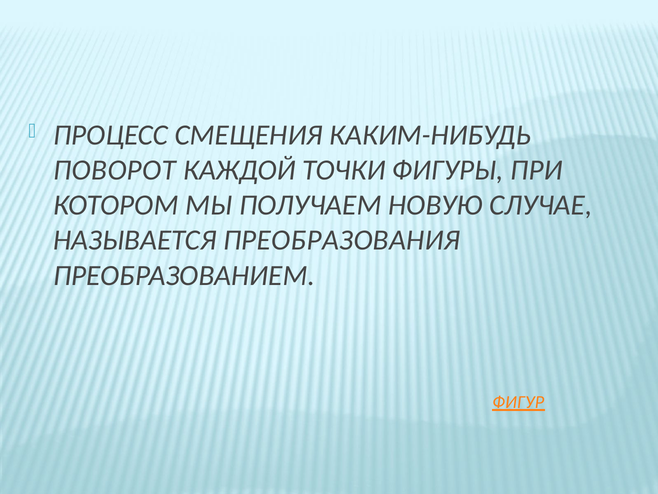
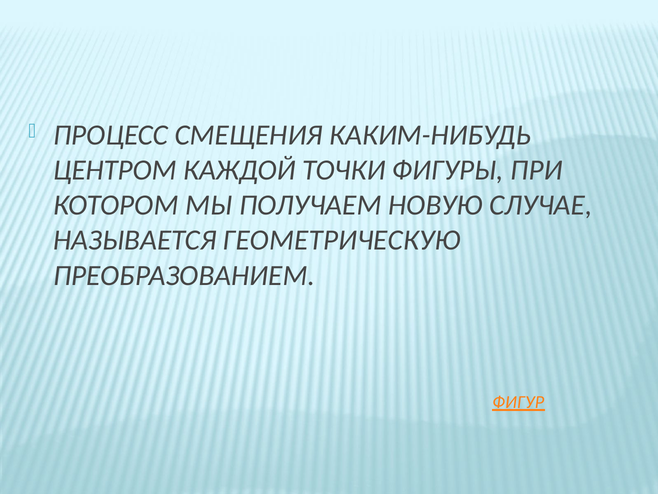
ПОВОРОТ: ПОВОРОТ -> ЦЕНТРОМ (115, 170)
ПРЕОБРАЗОВАНИЯ: ПРЕОБРАЗОВАНИЯ -> ГЕОМЕТРИЧЕСКУЮ (342, 240)
